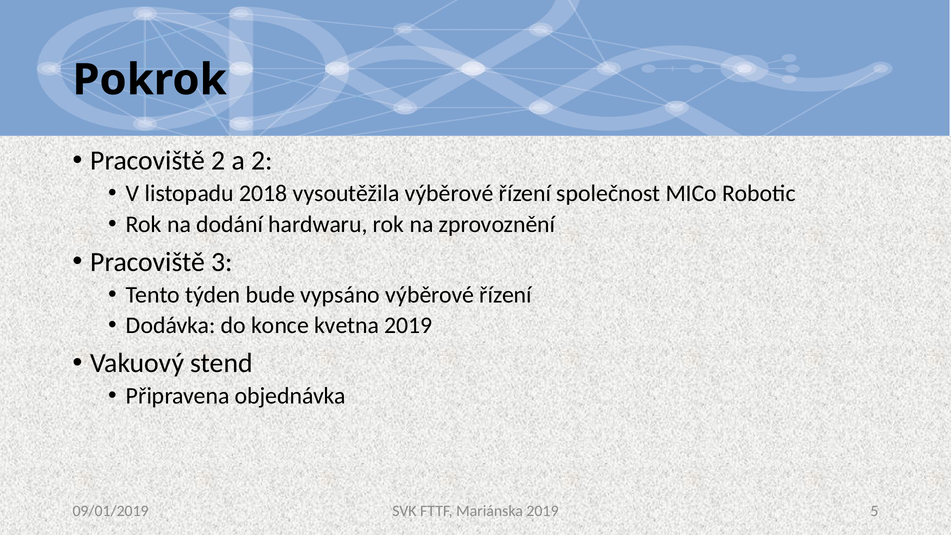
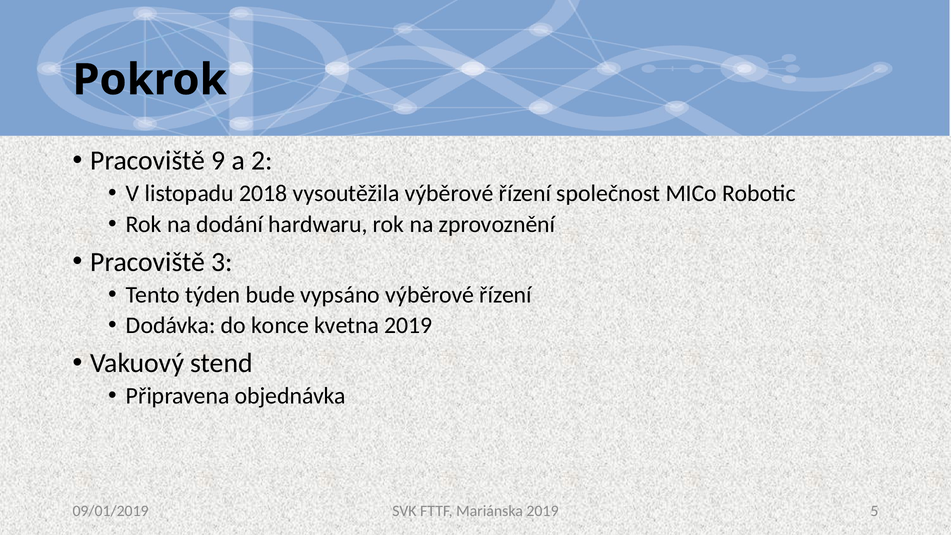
Pracoviště 2: 2 -> 9 (218, 161)
